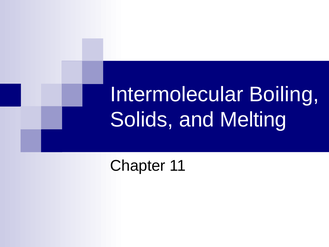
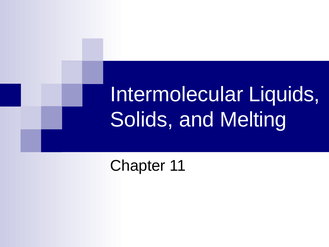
Boiling: Boiling -> Liquids (284, 94)
